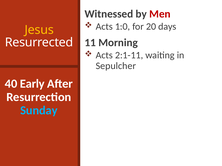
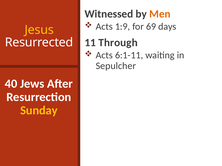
Men colour: red -> orange (160, 14)
1:0: 1:0 -> 1:9 (123, 27)
20: 20 -> 69 (151, 27)
Morning: Morning -> Through (118, 43)
2:1-11: 2:1-11 -> 6:1-11 (129, 55)
Early: Early -> Jews (32, 84)
Sunday colour: light blue -> yellow (39, 111)
